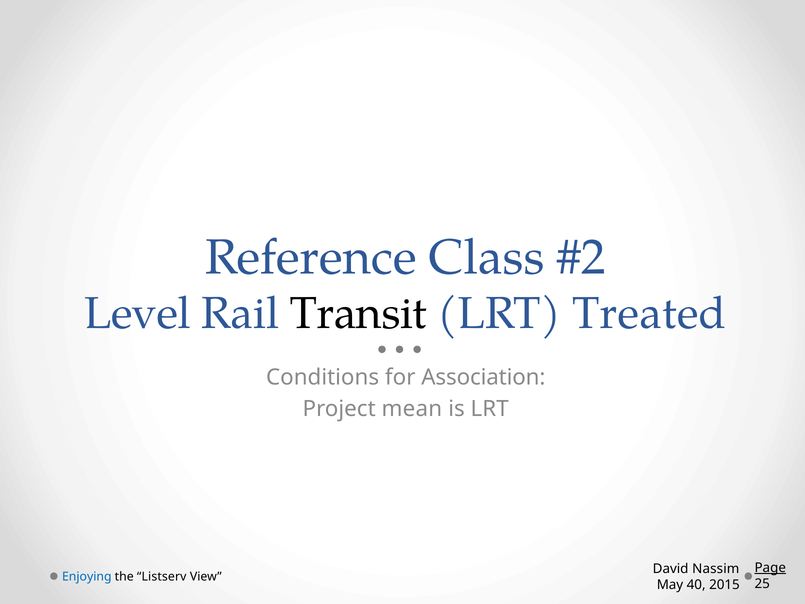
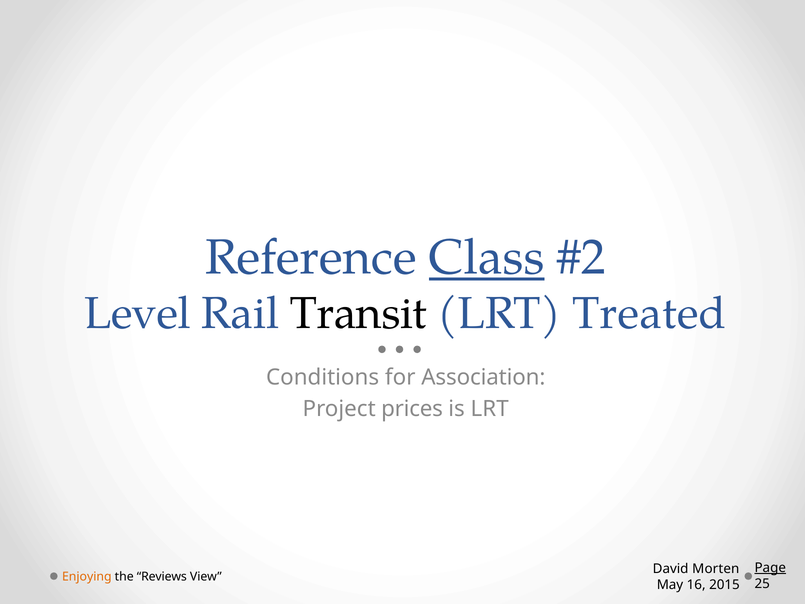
Class underline: none -> present (487, 258)
mean: mean -> prices (412, 409)
Nassim: Nassim -> Morten (716, 569)
Enjoying colour: blue -> orange (87, 576)
Listserv: Listserv -> Reviews (162, 576)
40: 40 -> 16 (696, 585)
